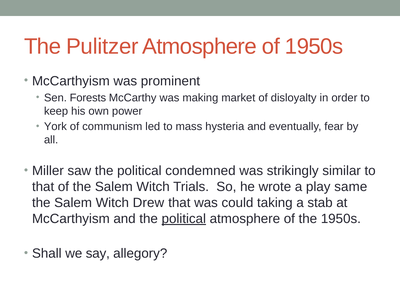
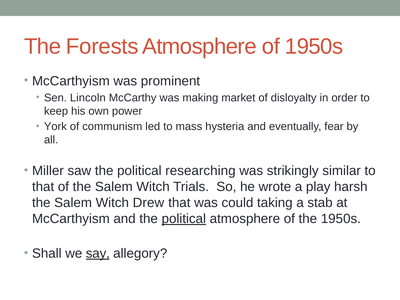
Pulitzer: Pulitzer -> Forests (102, 47)
Forests: Forests -> Lincoln (88, 98)
condemned: condemned -> researching (200, 171)
same: same -> harsh (351, 187)
say underline: none -> present (98, 253)
